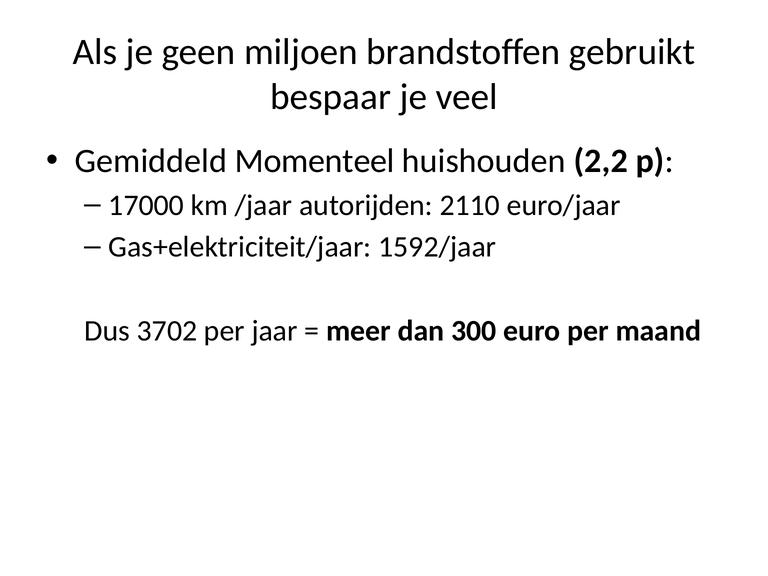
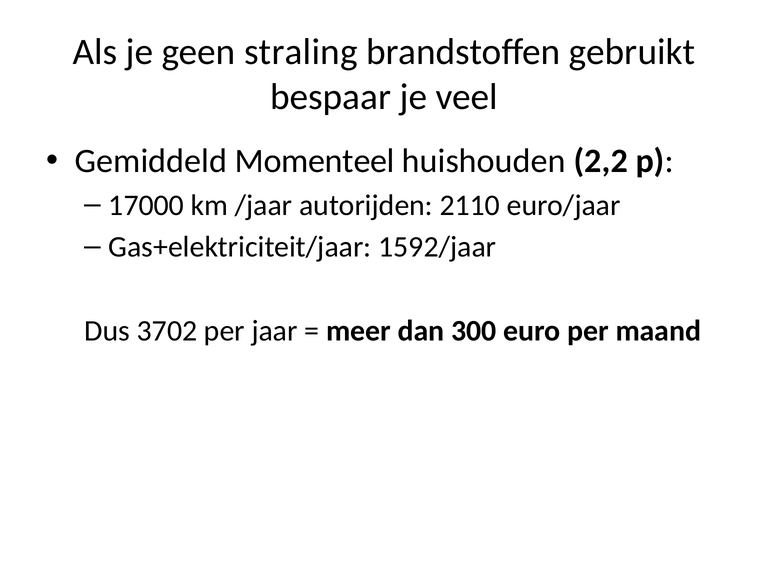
miljoen: miljoen -> straling (301, 52)
